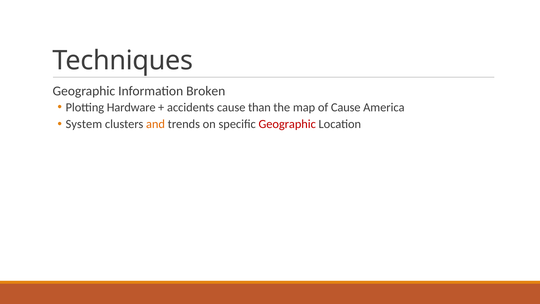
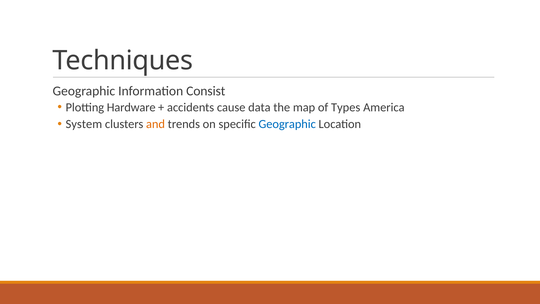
Broken: Broken -> Consist (206, 91)
than: than -> data (259, 107)
of Cause: Cause -> Types (346, 107)
Geographic colour: red -> blue (287, 124)
